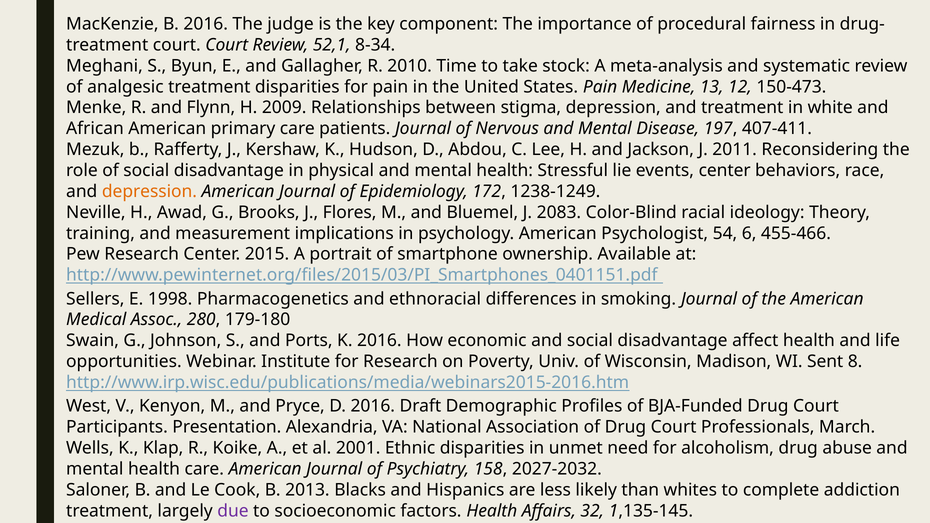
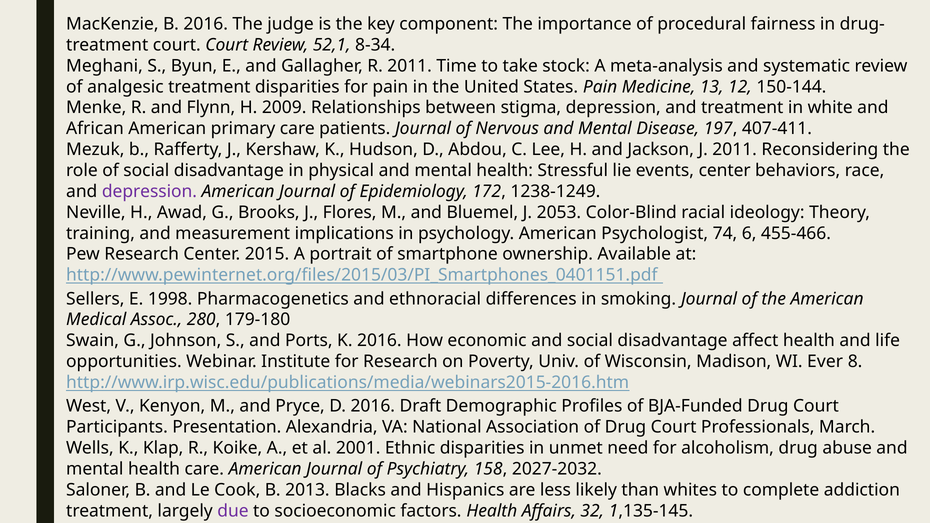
R 2010: 2010 -> 2011 (410, 66)
150-473: 150-473 -> 150-144 (791, 87)
depression colour: orange -> purple (149, 191)
2083: 2083 -> 2053 (559, 212)
54: 54 -> 74 (725, 233)
Sent: Sent -> Ever (825, 362)
